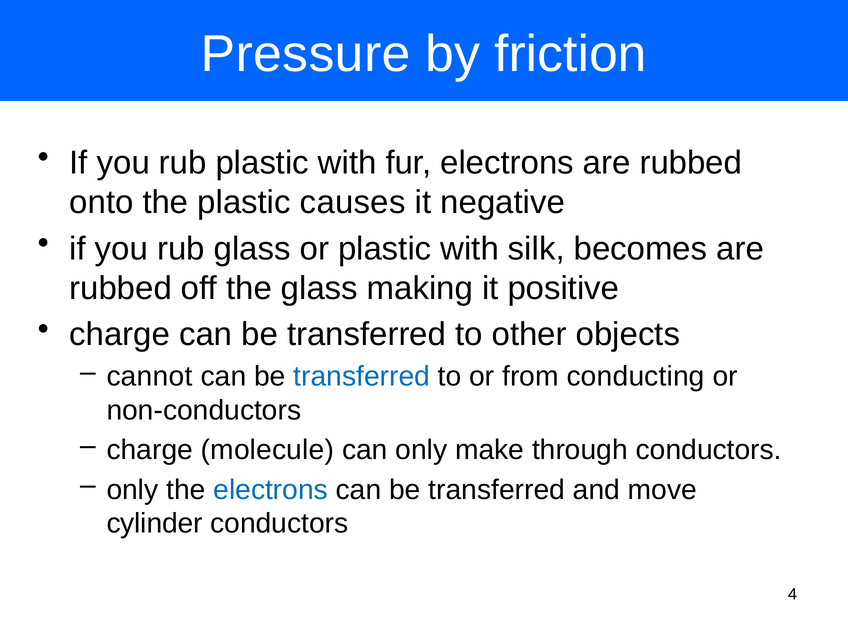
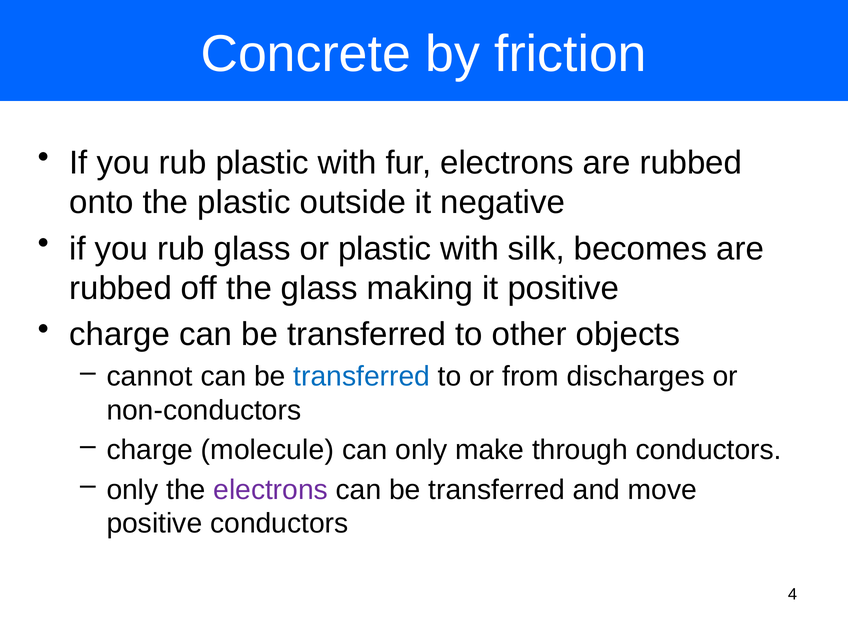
Pressure: Pressure -> Concrete (306, 54)
causes: causes -> outside (353, 203)
conducting: conducting -> discharges (636, 377)
electrons colour: blue -> purple (271, 490)
cylinder: cylinder -> positive (154, 524)
